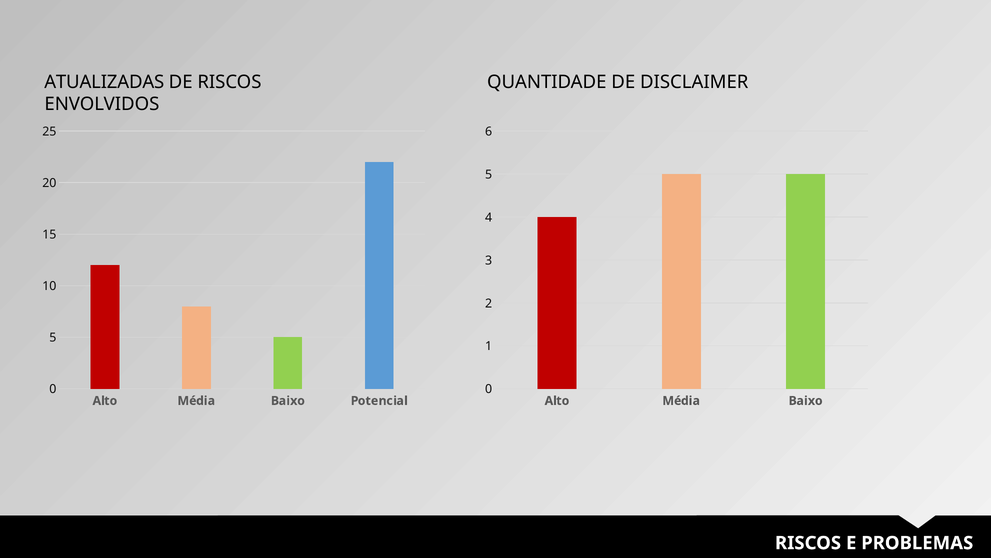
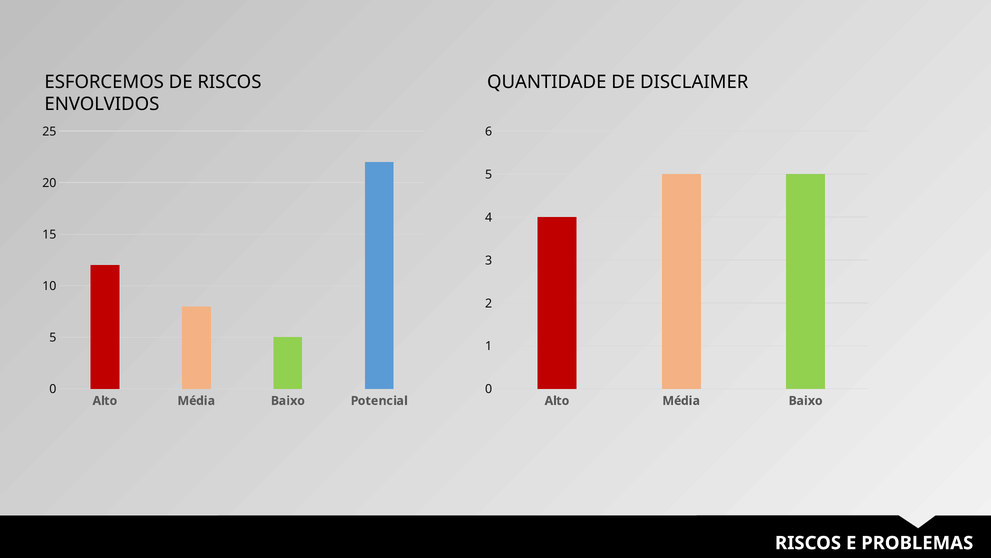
ATUALIZADAS: ATUALIZADAS -> ESFORCEMOS (104, 82)
